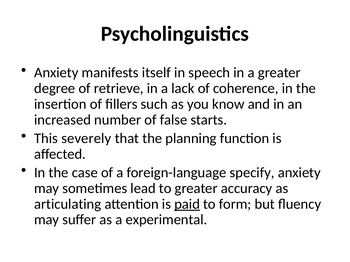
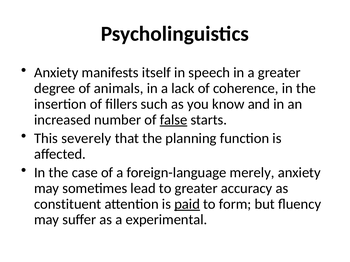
retrieve: retrieve -> animals (119, 89)
false underline: none -> present (174, 120)
specify: specify -> merely (252, 173)
articulating: articulating -> constituent (68, 204)
